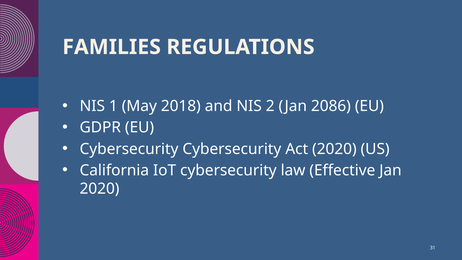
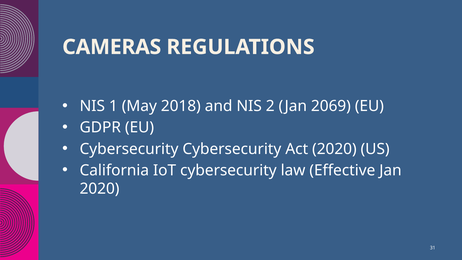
FAMILIES: FAMILIES -> CAMERAS (112, 47)
2086: 2086 -> 2069 (331, 106)
